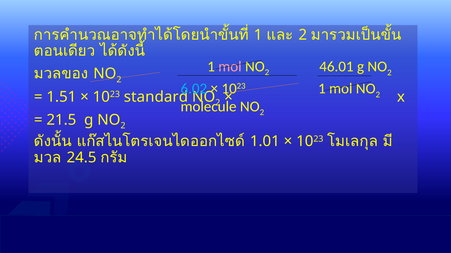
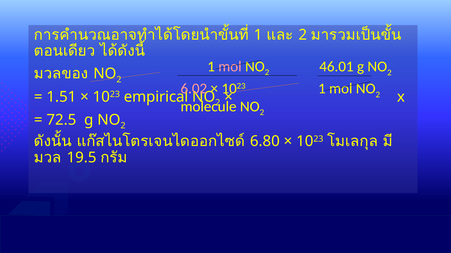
6.02 colour: light blue -> pink (194, 89)
standard: standard -> empirical (156, 97)
21.5: 21.5 -> 72.5 (61, 120)
1.01: 1.01 -> 6.80 (265, 142)
24.5: 24.5 -> 19.5 (82, 158)
